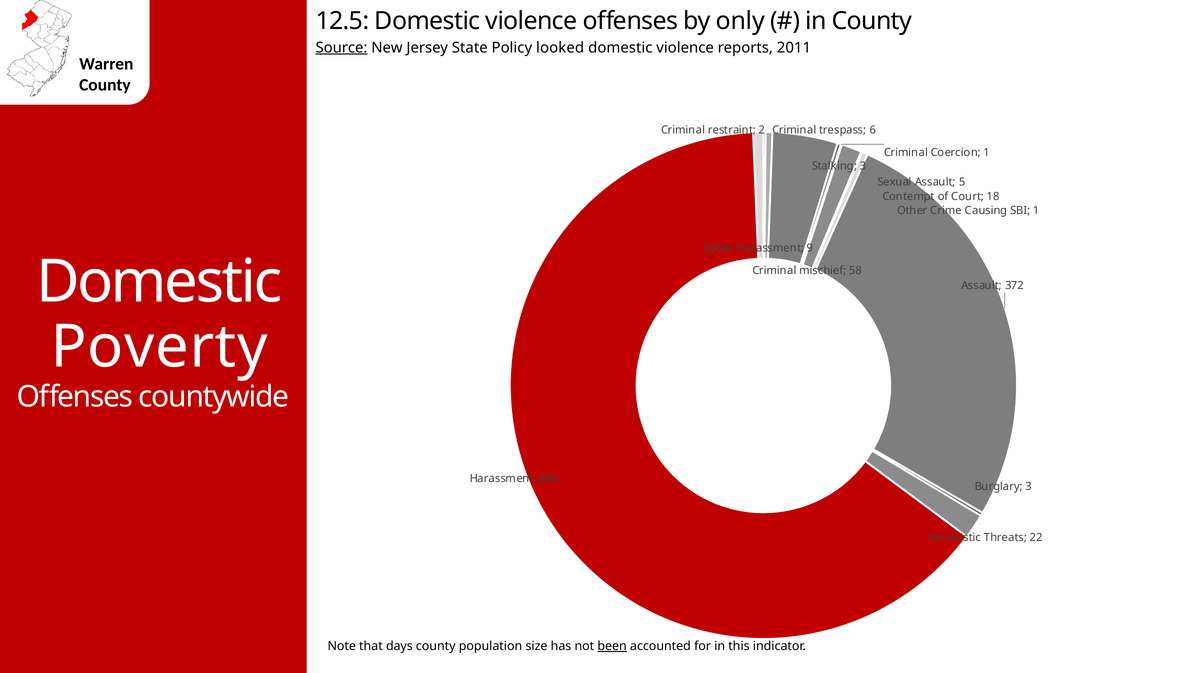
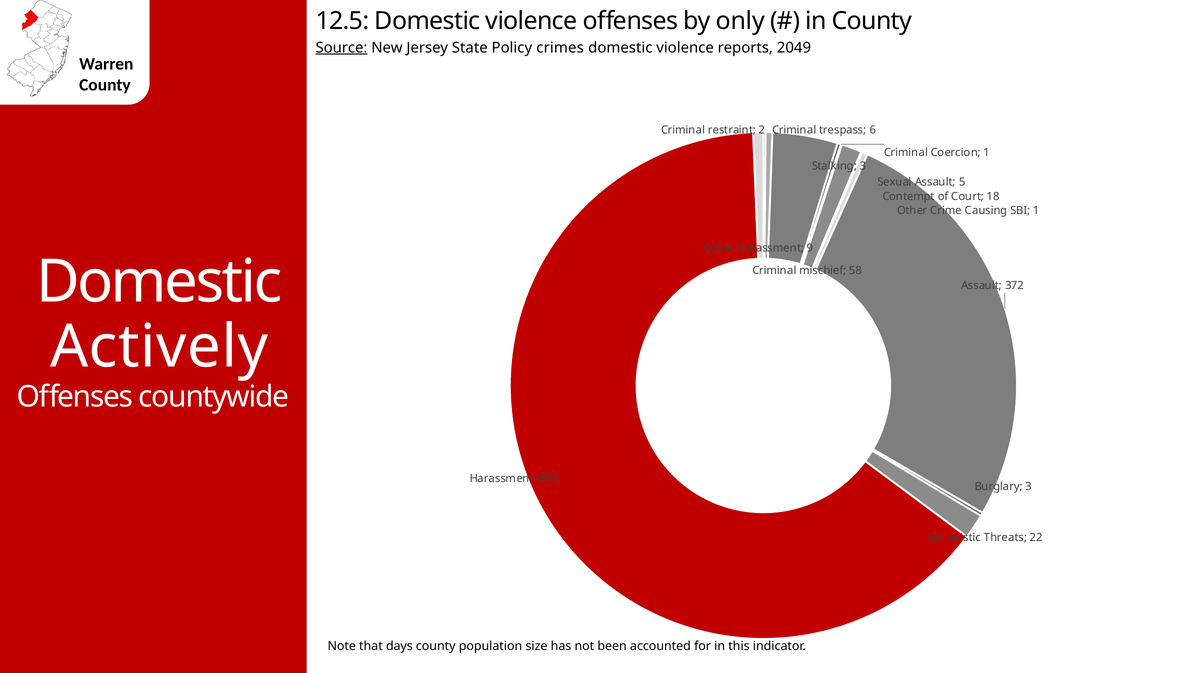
looked: looked -> crimes (560, 48)
2011: 2011 -> 2049 (794, 48)
Poverty: Poverty -> Actively (159, 347)
been underline: present -> none (612, 646)
